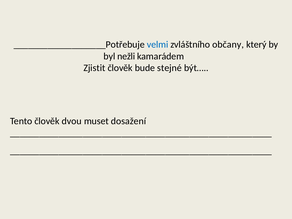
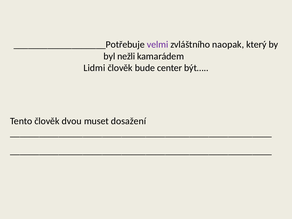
velmi colour: blue -> purple (158, 45)
občany: občany -> naopak (228, 45)
Zjistit: Zjistit -> Lidmi (94, 68)
stejné: stejné -> center (170, 68)
